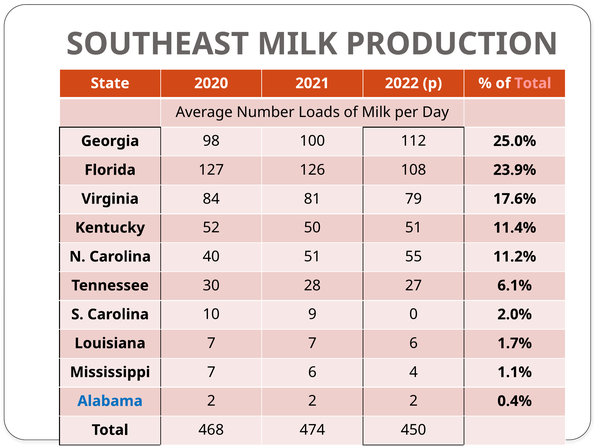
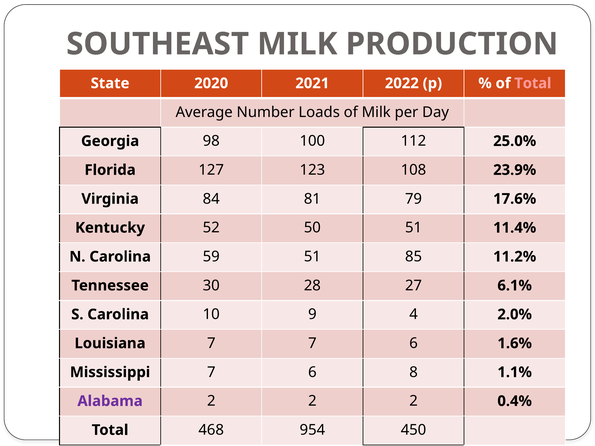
126: 126 -> 123 (312, 170)
40: 40 -> 59 (211, 257)
55: 55 -> 85 (414, 257)
0: 0 -> 4 (414, 315)
1.7%: 1.7% -> 1.6% (515, 343)
4: 4 -> 8 (414, 372)
Alabama colour: blue -> purple (110, 401)
474: 474 -> 954 (312, 430)
